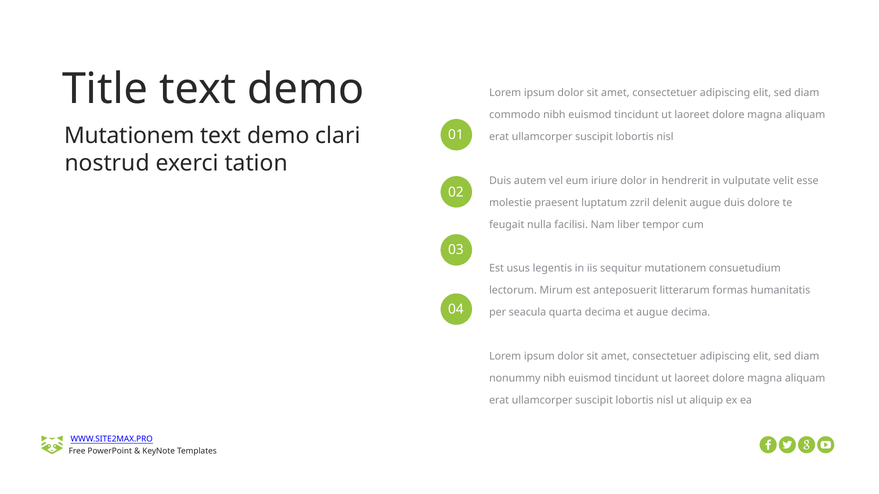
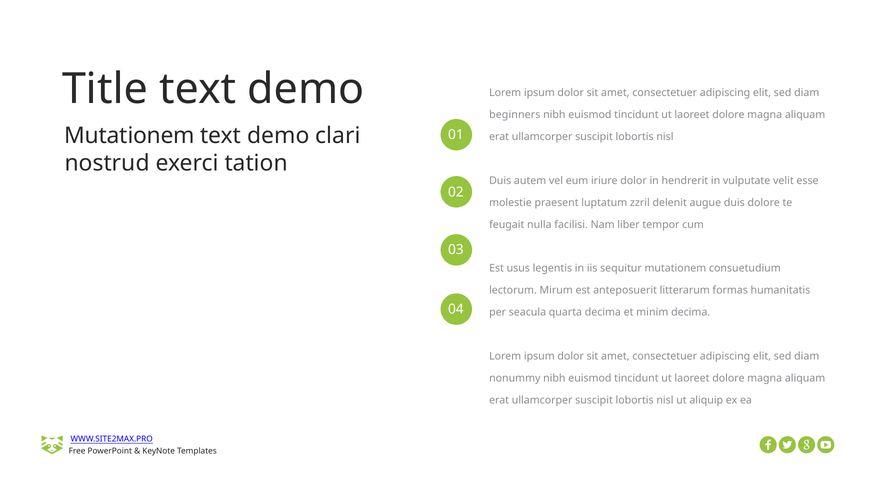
commodo: commodo -> beginners (515, 115)
et augue: augue -> minim (652, 313)
